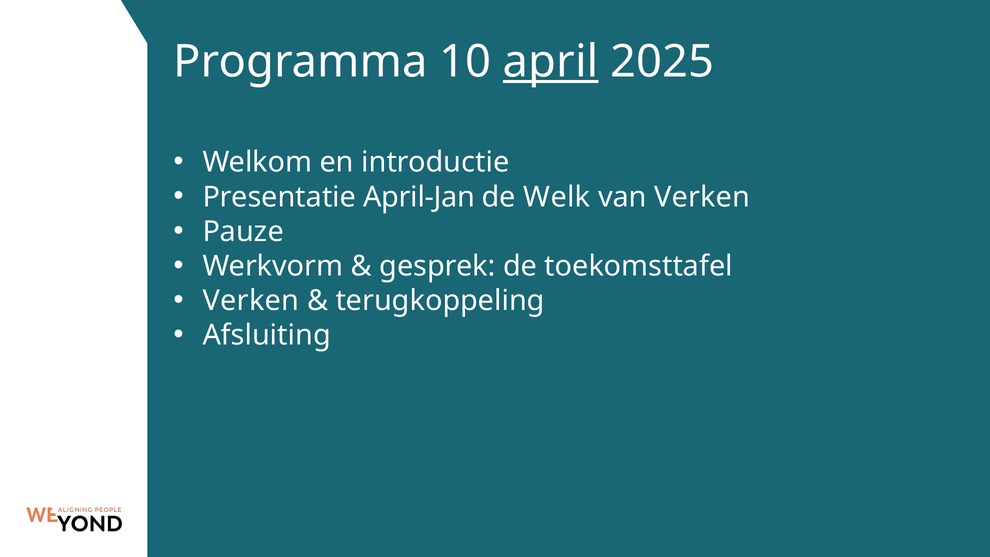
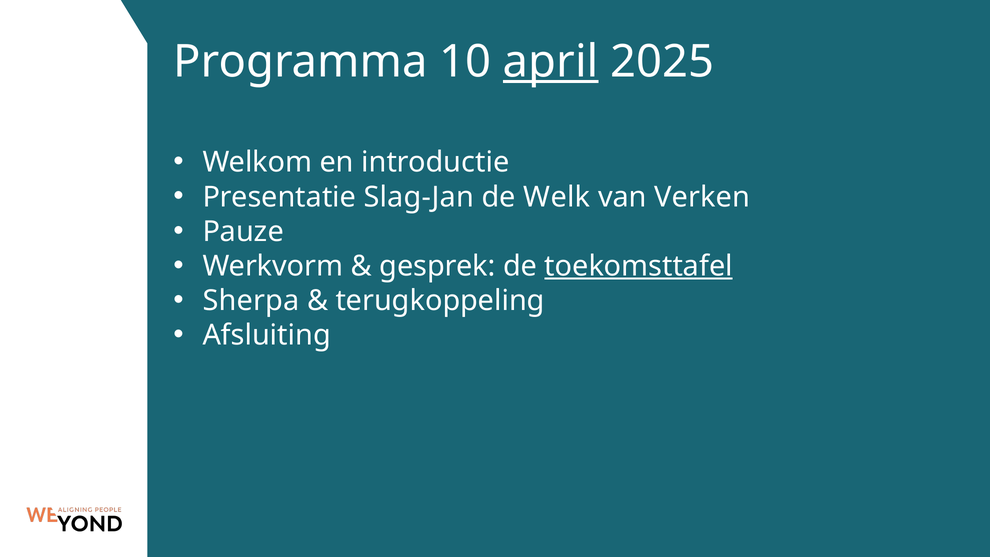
April-Jan: April-Jan -> Slag-Jan (419, 197)
toekomsttafel underline: none -> present (639, 266)
Verken: Verken -> Sherpa (251, 301)
